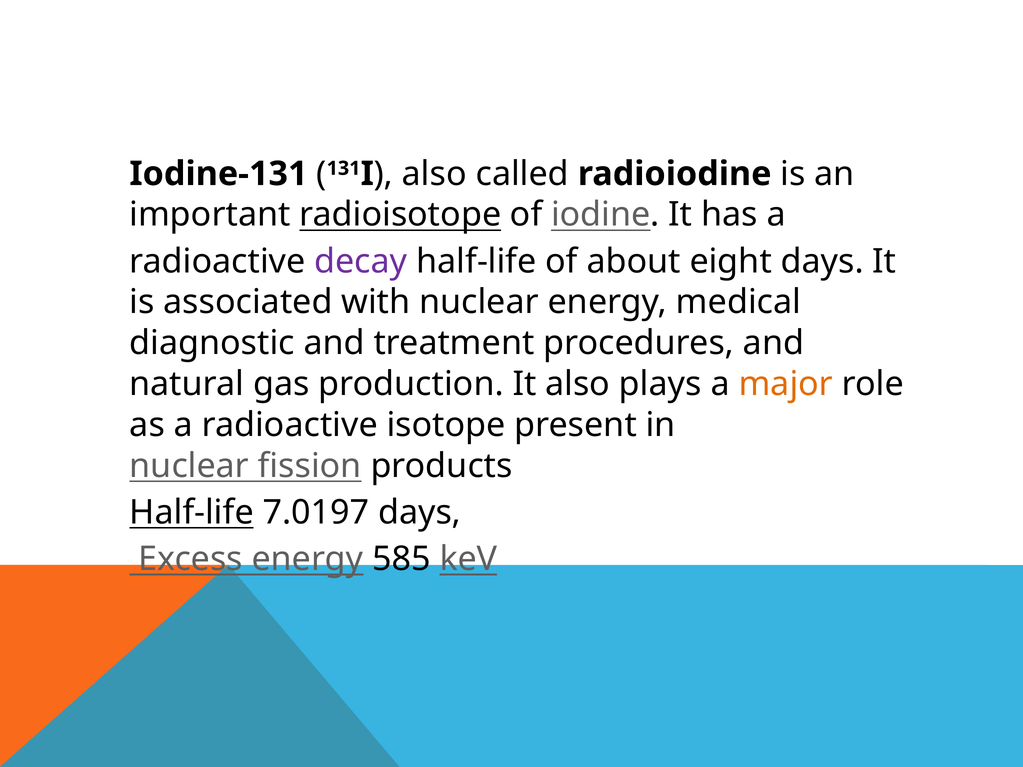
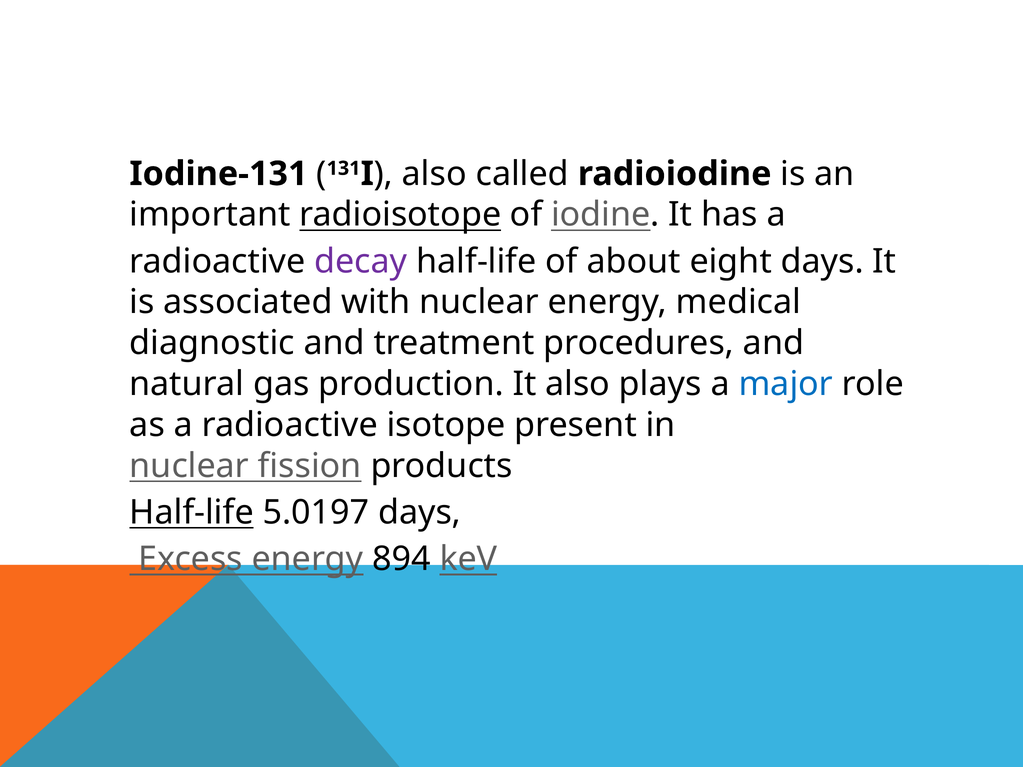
major colour: orange -> blue (786, 384)
7.0197: 7.0197 -> 5.0197 (316, 513)
585: 585 -> 894 (401, 559)
